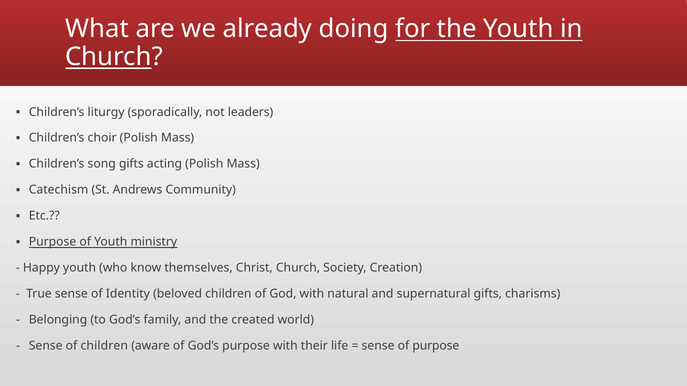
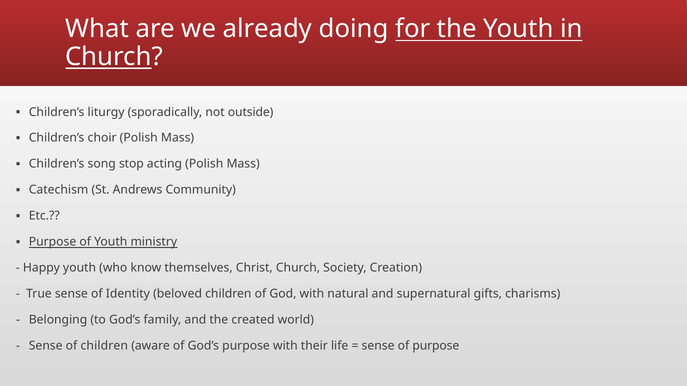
leaders: leaders -> outside (251, 112)
song gifts: gifts -> stop (131, 164)
